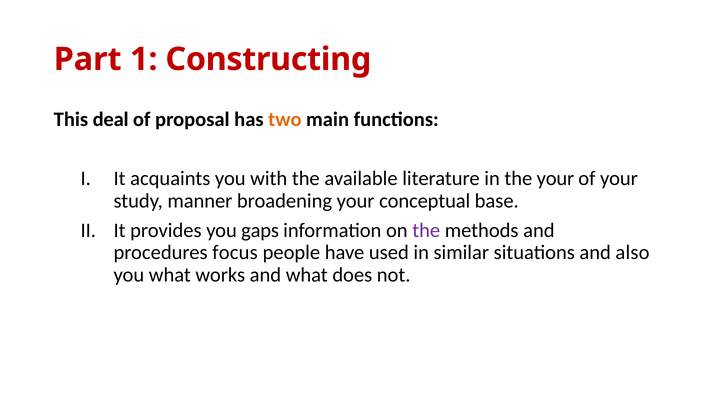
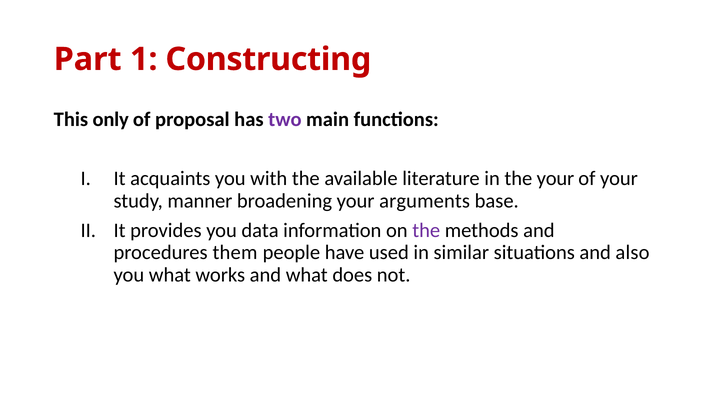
deal: deal -> only (111, 119)
two colour: orange -> purple (285, 119)
conceptual: conceptual -> arguments (425, 201)
gaps: gaps -> data (260, 230)
focus: focus -> them (235, 252)
